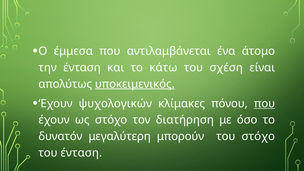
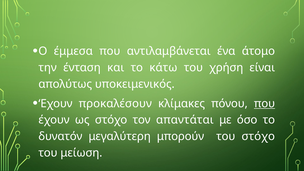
σχέση: σχέση -> χρήση (226, 68)
υποκειμενικός underline: present -> none (135, 84)
ψυχολογικών: ψυχολογικών -> προκαλέσουν (115, 104)
διατήρηση: διατήρηση -> απαντάται (185, 120)
του ένταση: ένταση -> μείωση (81, 153)
